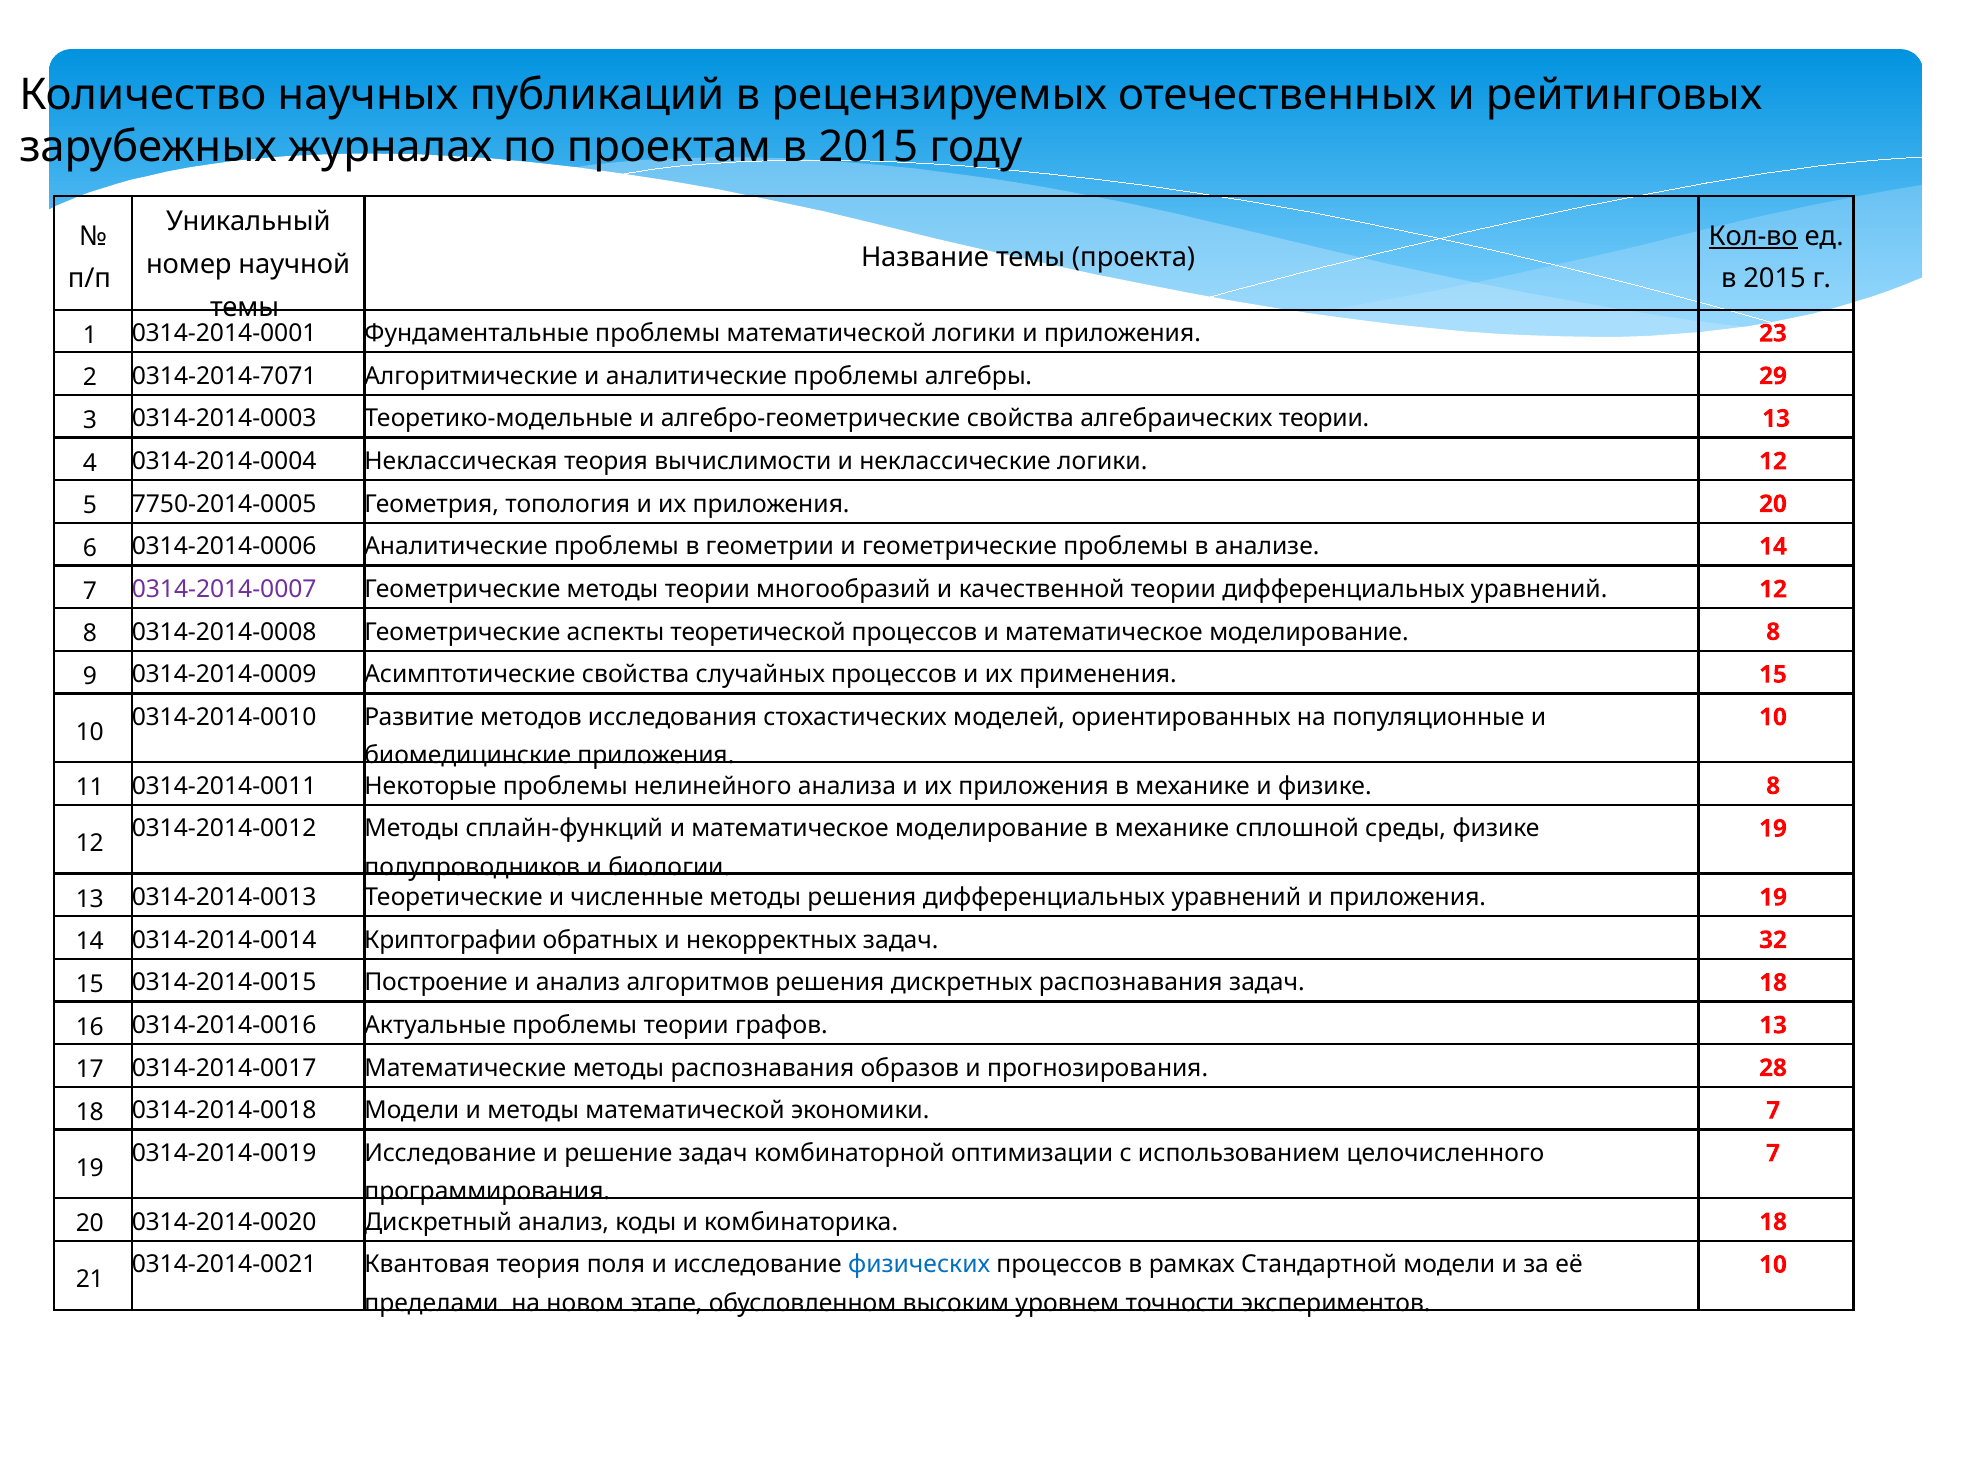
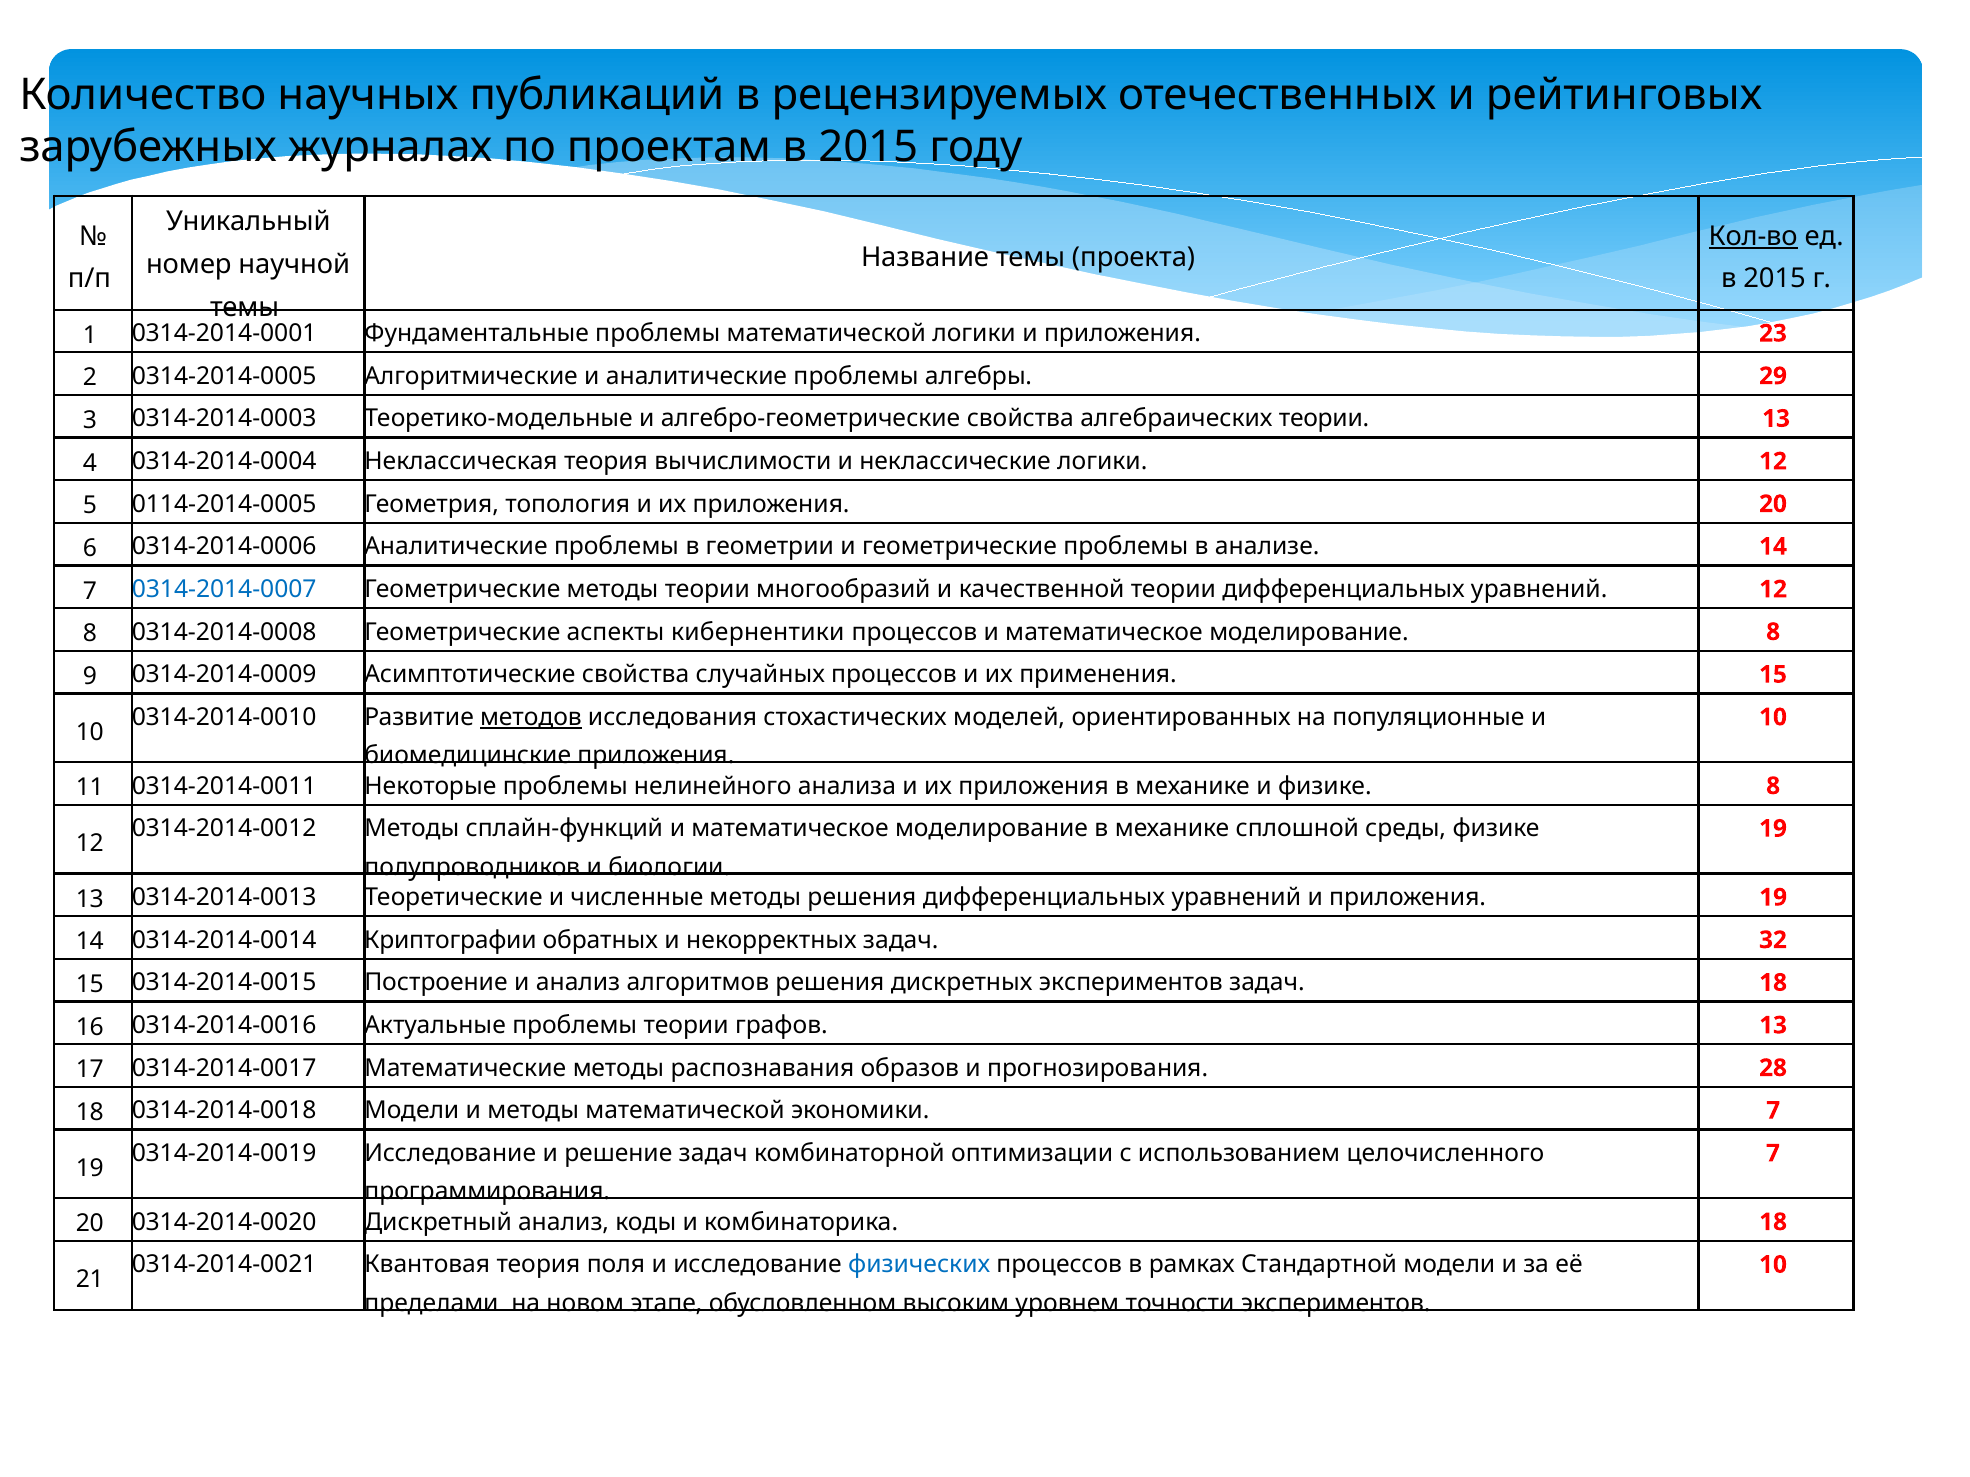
0314-2014-7071: 0314-2014-7071 -> 0314-2014-0005 (224, 376)
7750-2014-0005: 7750-2014-0005 -> 0114-2014-0005 (224, 504)
0314-2014-0007 colour: purple -> blue (224, 589)
теоретической: теоретической -> кибернентики (758, 632)
методов underline: none -> present (531, 717)
дискретных распознавания: распознавания -> экспериментов (1131, 983)
